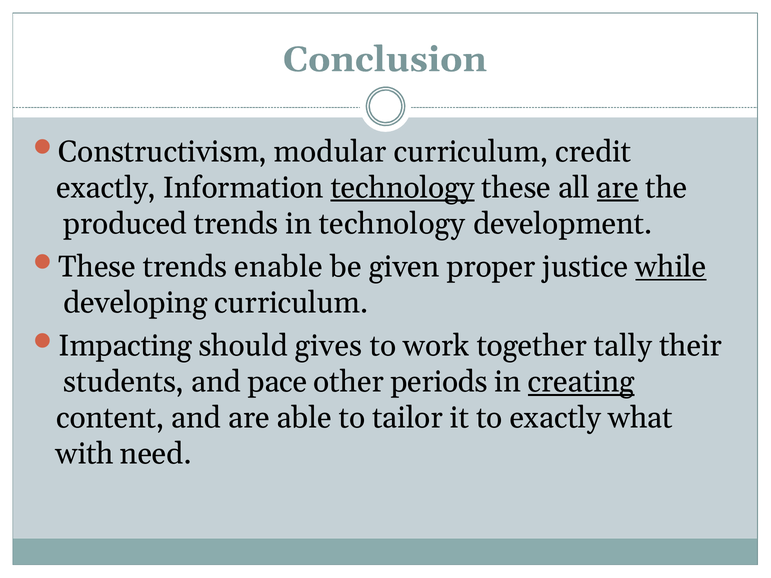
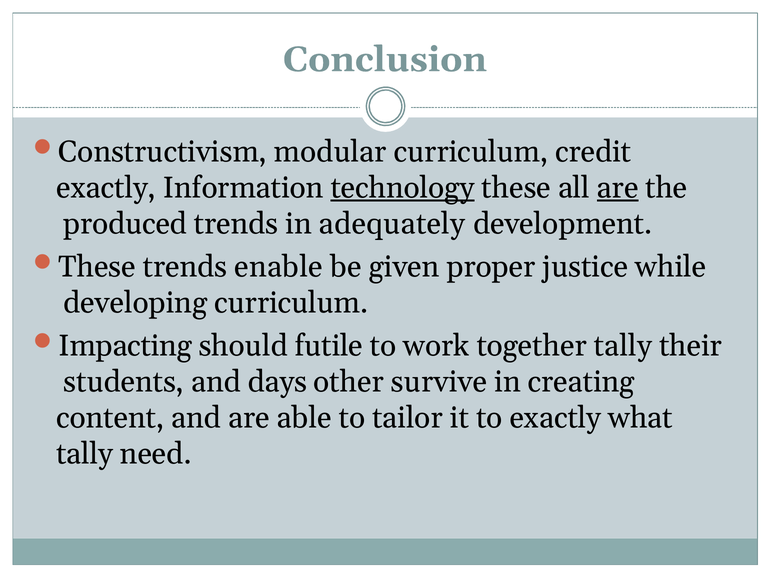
in technology: technology -> adequately (392, 224)
while underline: present -> none (671, 267)
gives: gives -> futile (329, 346)
pace: pace -> days (277, 382)
periods: periods -> survive (439, 382)
creating underline: present -> none (581, 382)
with: with -> tally (85, 454)
